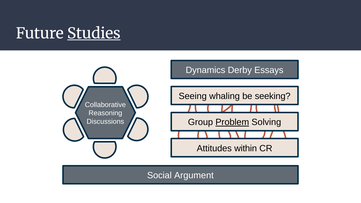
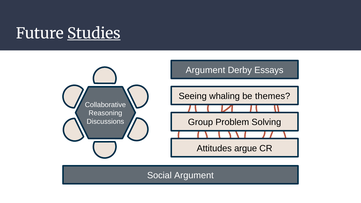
Dynamics: Dynamics -> Argument (205, 70)
seeking: seeking -> themes (273, 96)
Problem underline: present -> none (232, 122)
within: within -> argue (246, 148)
